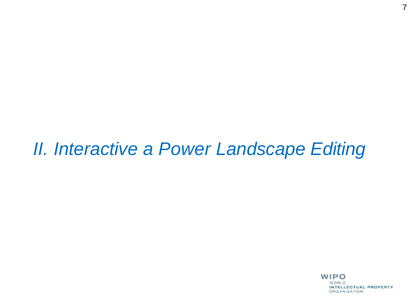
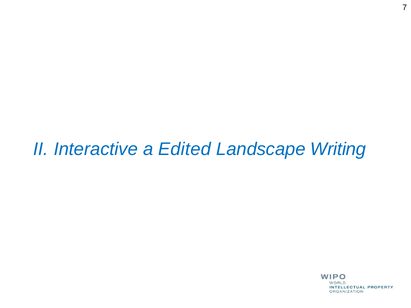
Power: Power -> Edited (185, 149)
Editing: Editing -> Writing (338, 149)
